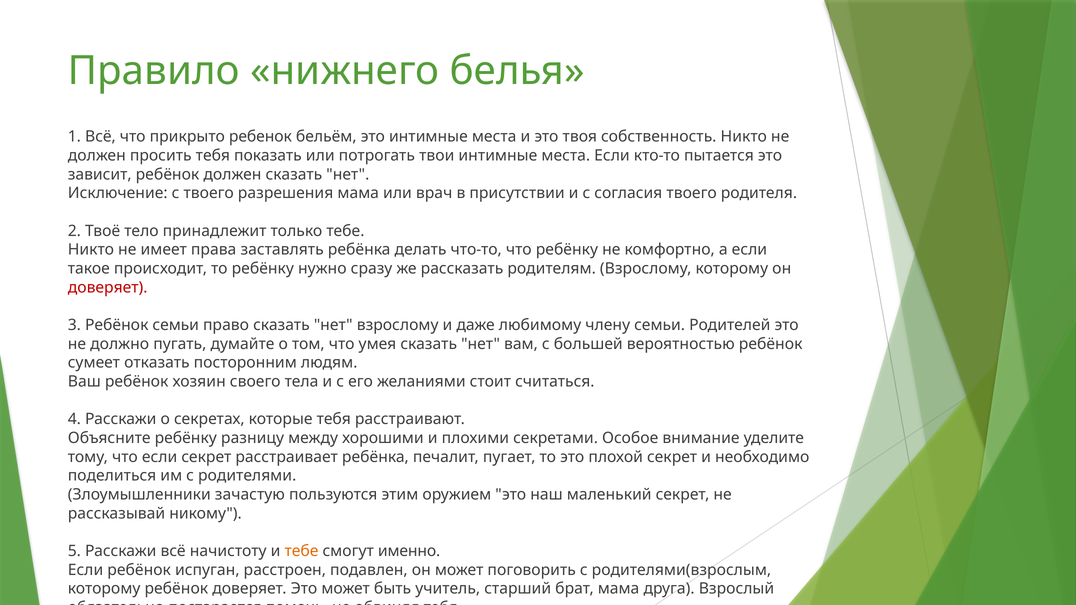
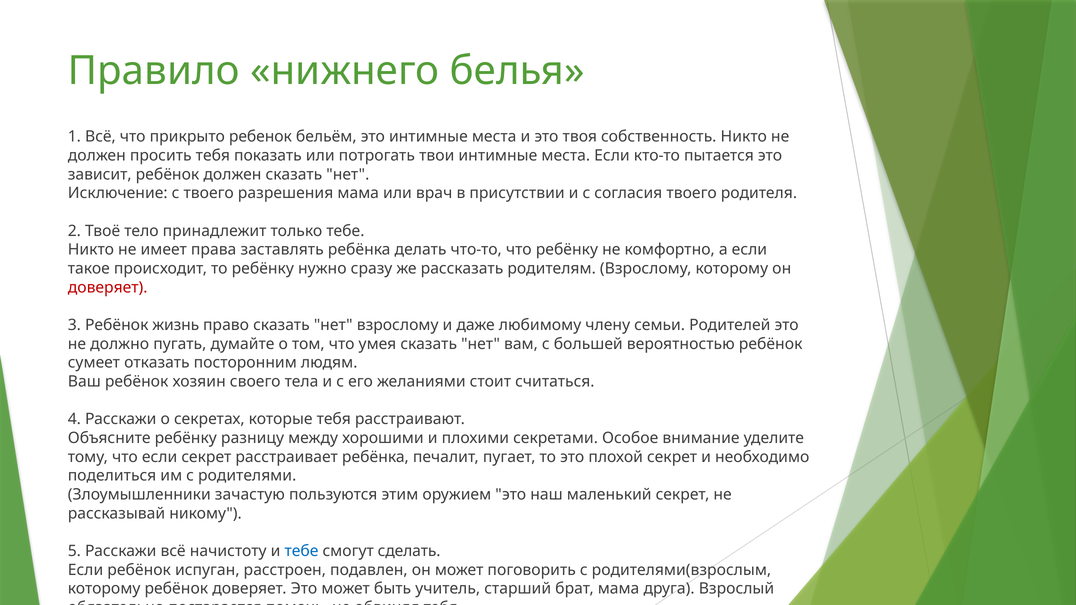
Ребёнок семьи: семьи -> жизнь (176, 325)
тебе colour: orange -> blue (301, 551)
именно: именно -> сделать (409, 551)
